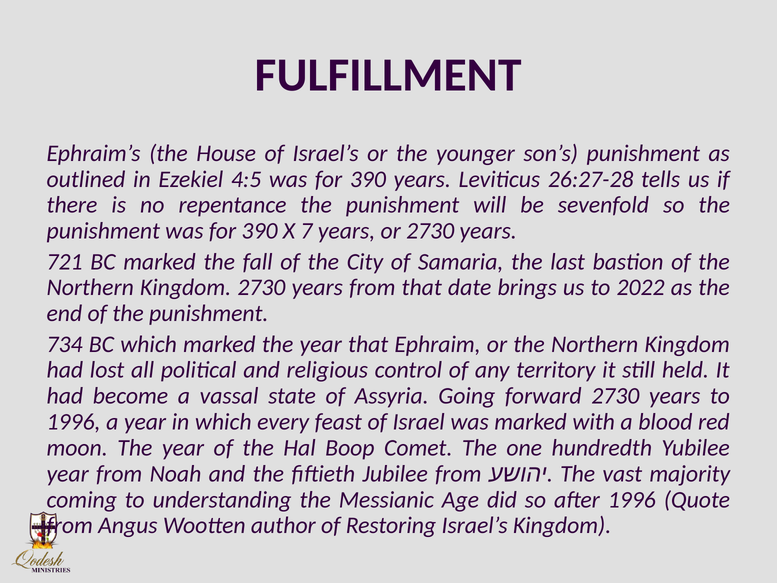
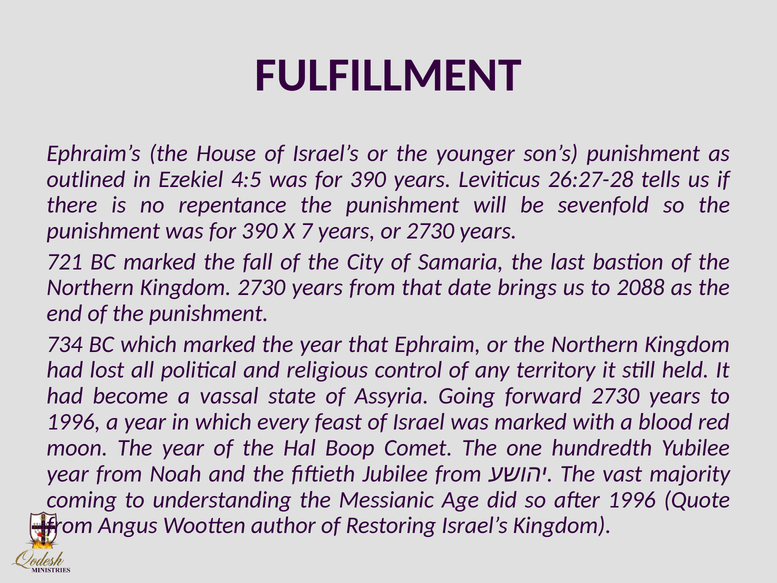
2022: 2022 -> 2088 (641, 287)
